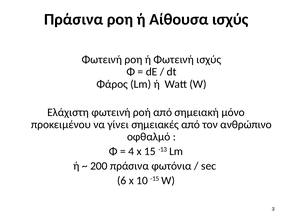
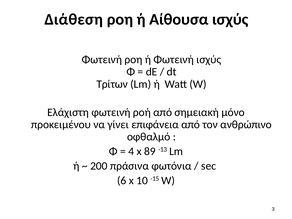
Πράσινα: Πράσινα -> Διάθεση (74, 19)
Φάρος: Φάρος -> Τρίτων (112, 84)
σημειακές: σημειακές -> επιφάνεια (155, 125)
15: 15 -> 89 (150, 151)
